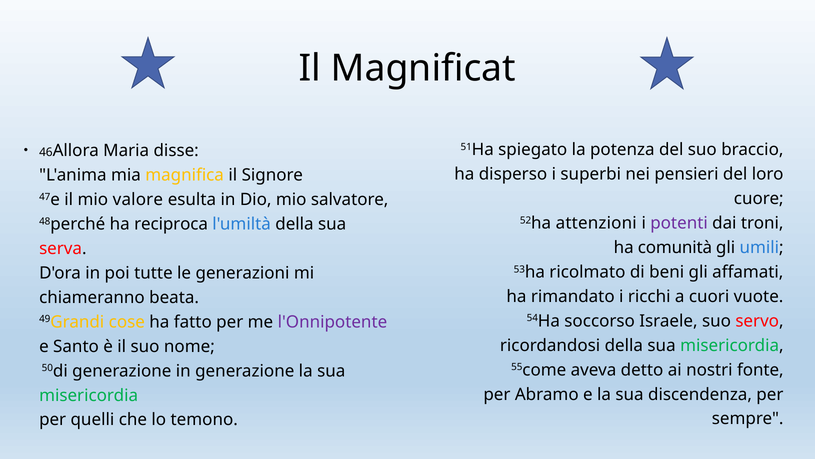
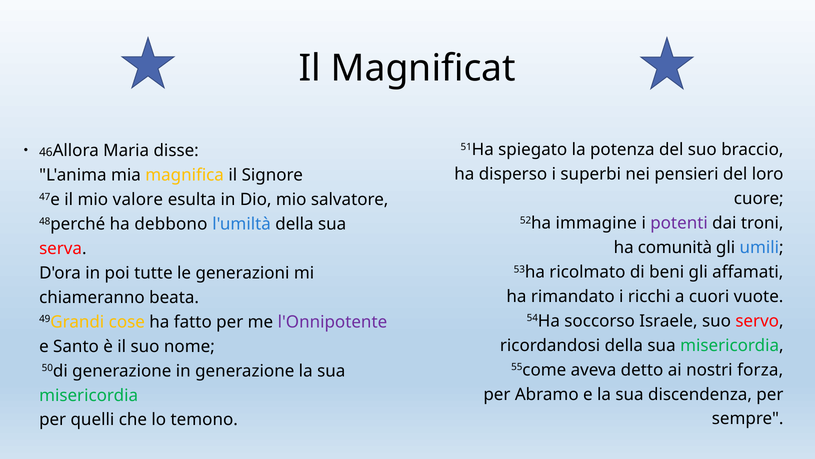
attenzioni: attenzioni -> immagine (596, 223)
reciproca: reciproca -> debbono (171, 224)
fonte: fonte -> forza (760, 369)
